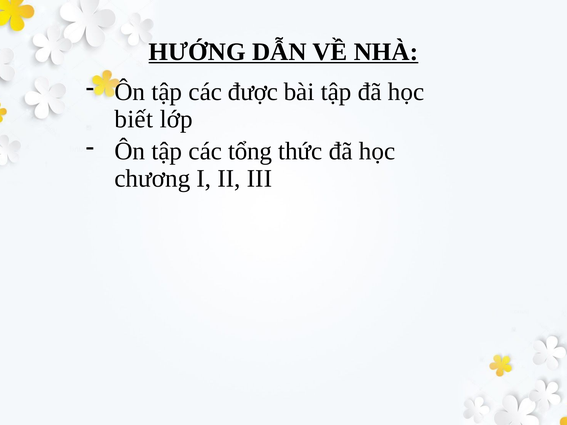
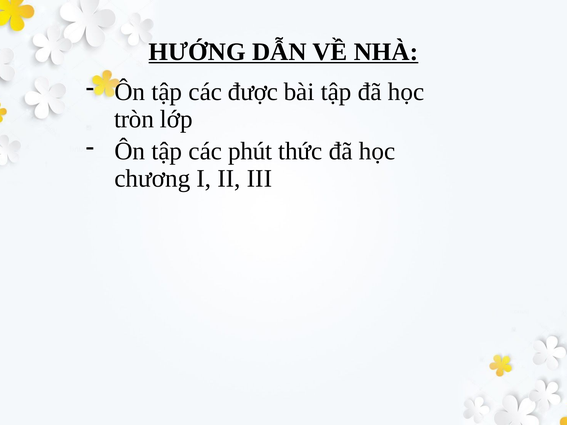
biết: biết -> tròn (134, 119)
tổng: tổng -> phút (250, 151)
